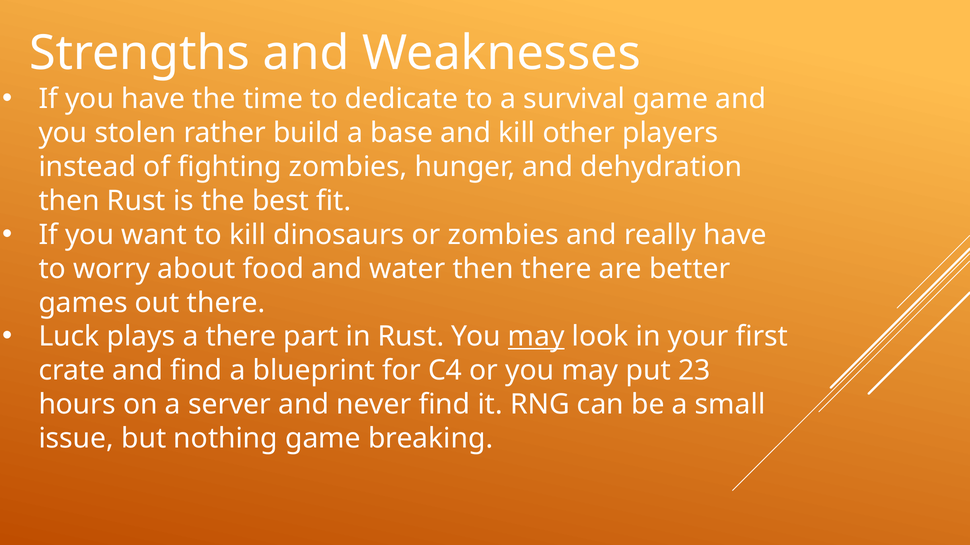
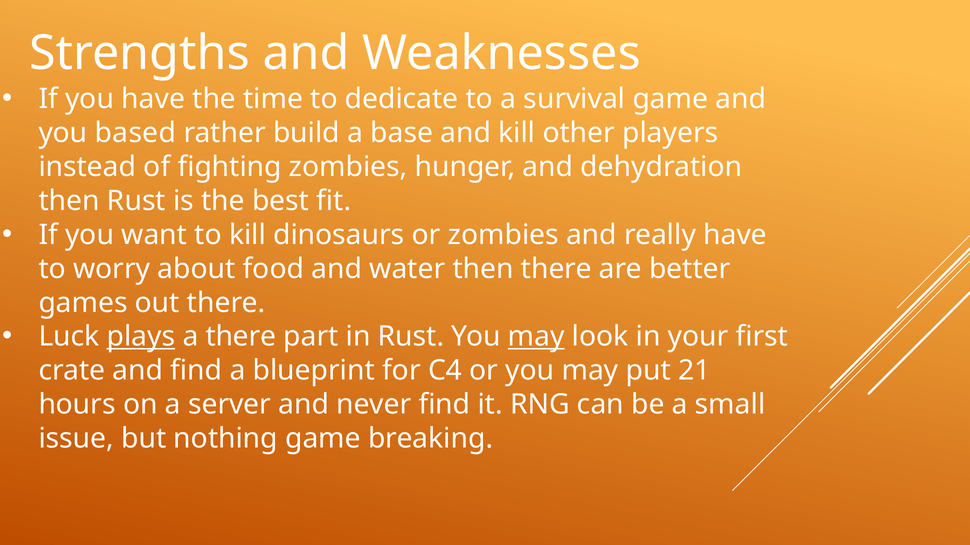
stolen: stolen -> based (135, 133)
plays underline: none -> present (141, 337)
23: 23 -> 21 (694, 371)
